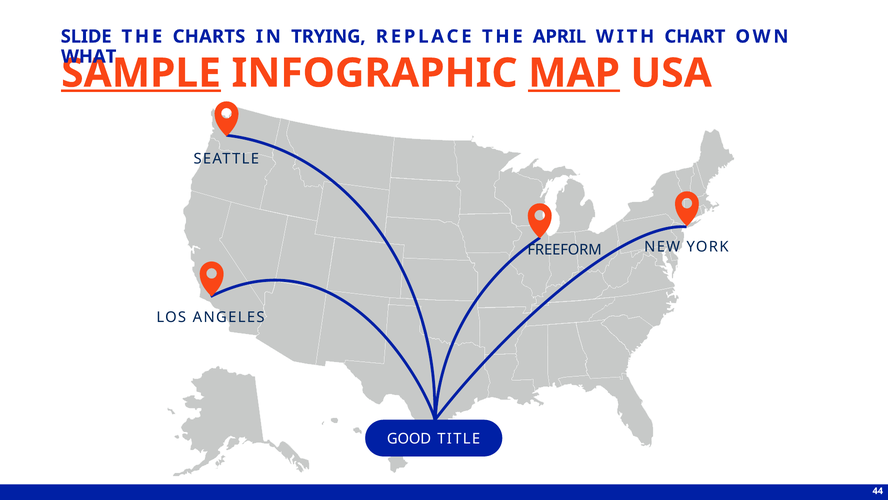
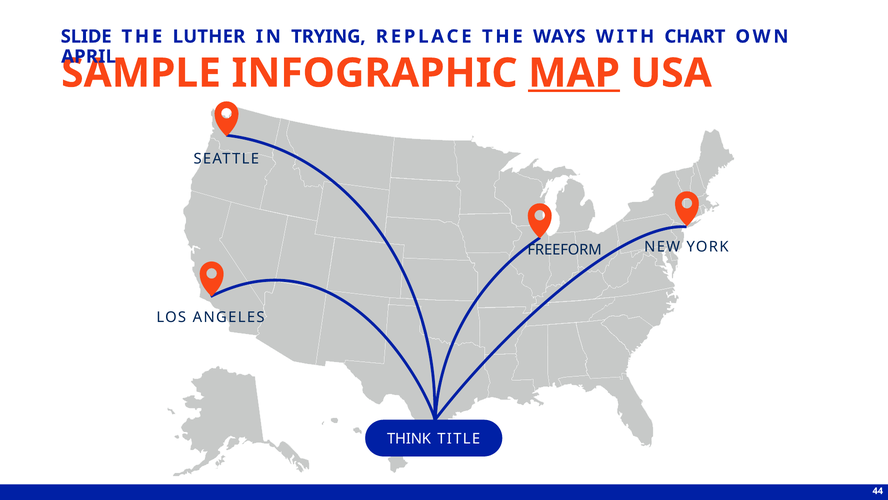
CHARTS: CHARTS -> LUTHER (209, 36)
APRIL: APRIL -> WAYS (559, 36)
WHAT: WHAT -> APRIL (89, 56)
SAMPLE underline: present -> none (141, 73)
GOOD: GOOD -> THINK (409, 439)
